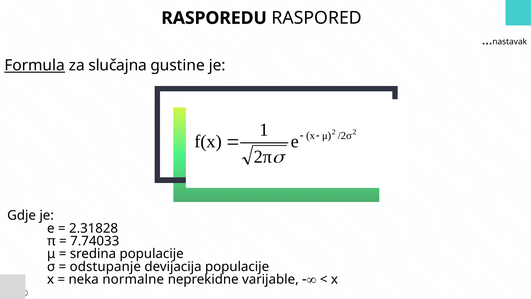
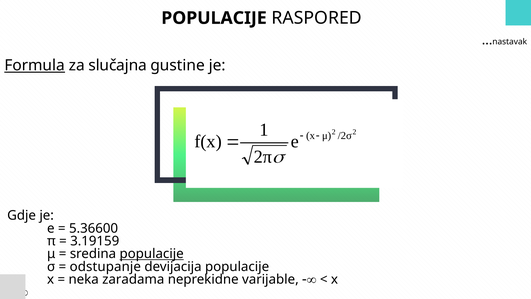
RASPOREDU: RASPOREDU -> POPULACIJE (214, 18)
2.31828: 2.31828 -> 5.36600 (94, 228)
7.74033: 7.74033 -> 3.19159 (95, 241)
populacije underline: none -> present (152, 254)
normalne: normalne -> zaradama (133, 279)
